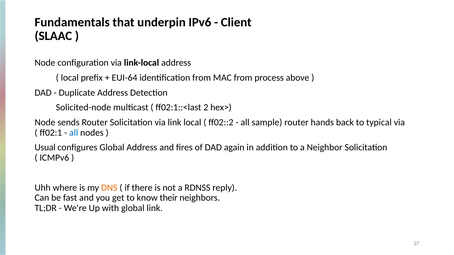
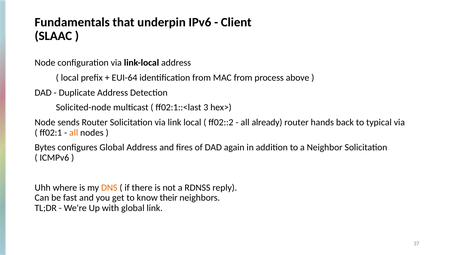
2: 2 -> 3 (206, 108)
sample: sample -> already (267, 123)
all colour: blue -> orange (74, 133)
Usual: Usual -> Bytes (45, 148)
